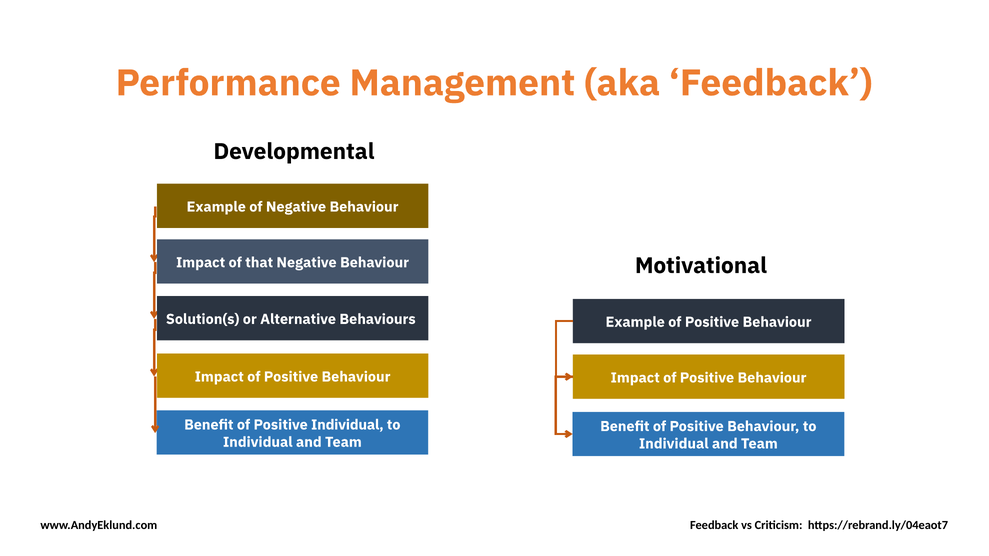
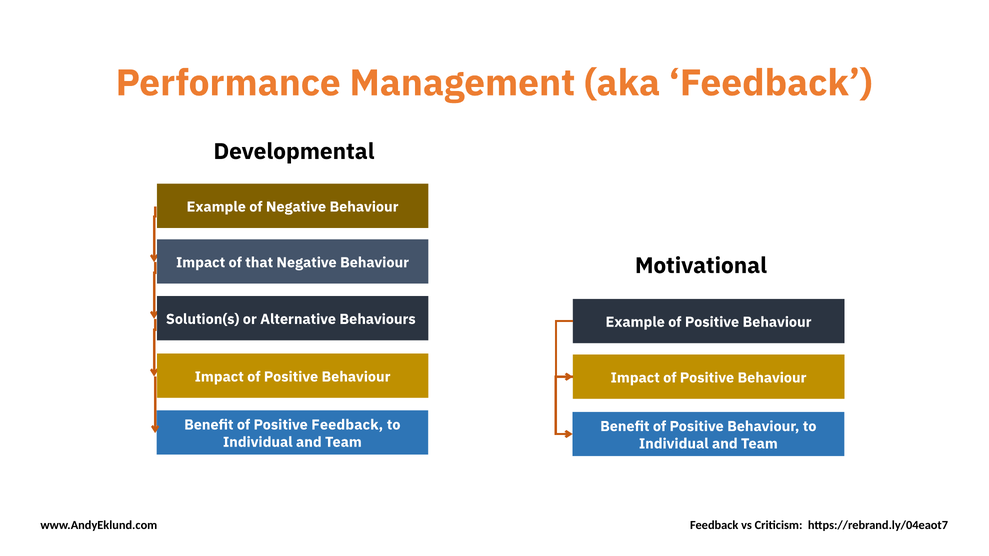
Positive Individual: Individual -> Feedback (347, 425)
